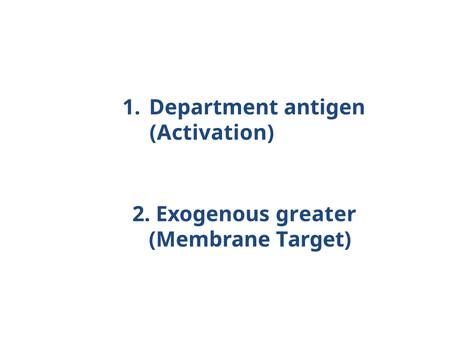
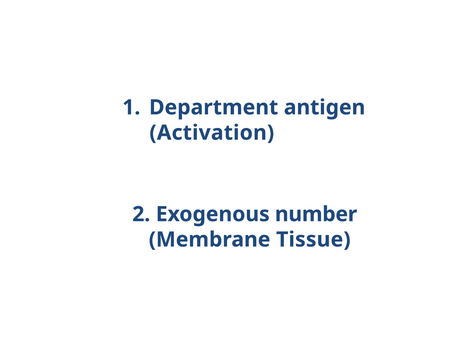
greater: greater -> number (316, 214)
Target: Target -> Tissue (313, 240)
